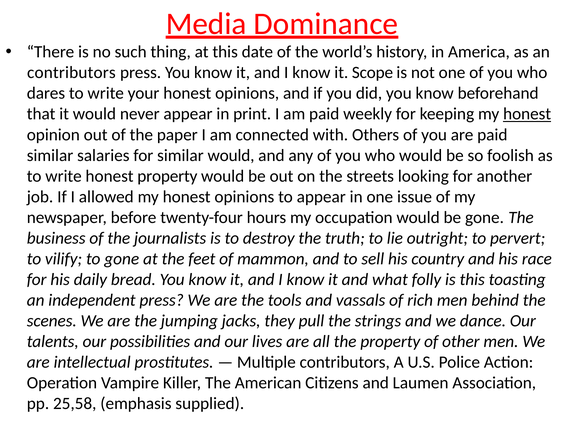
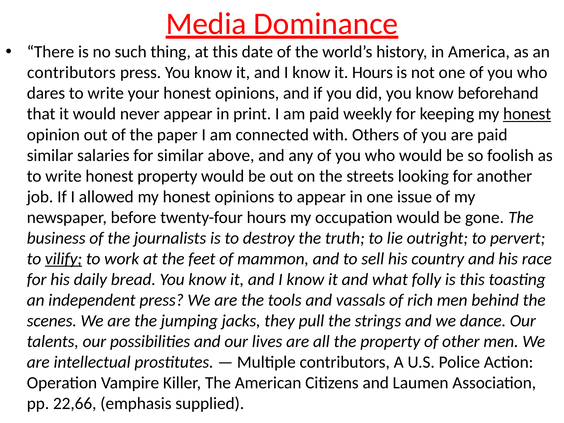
it Scope: Scope -> Hours (372, 73)
similar would: would -> above (231, 155)
vilify underline: none -> present (64, 259)
to gone: gone -> work (122, 259)
25,58: 25,58 -> 22,66 (75, 403)
